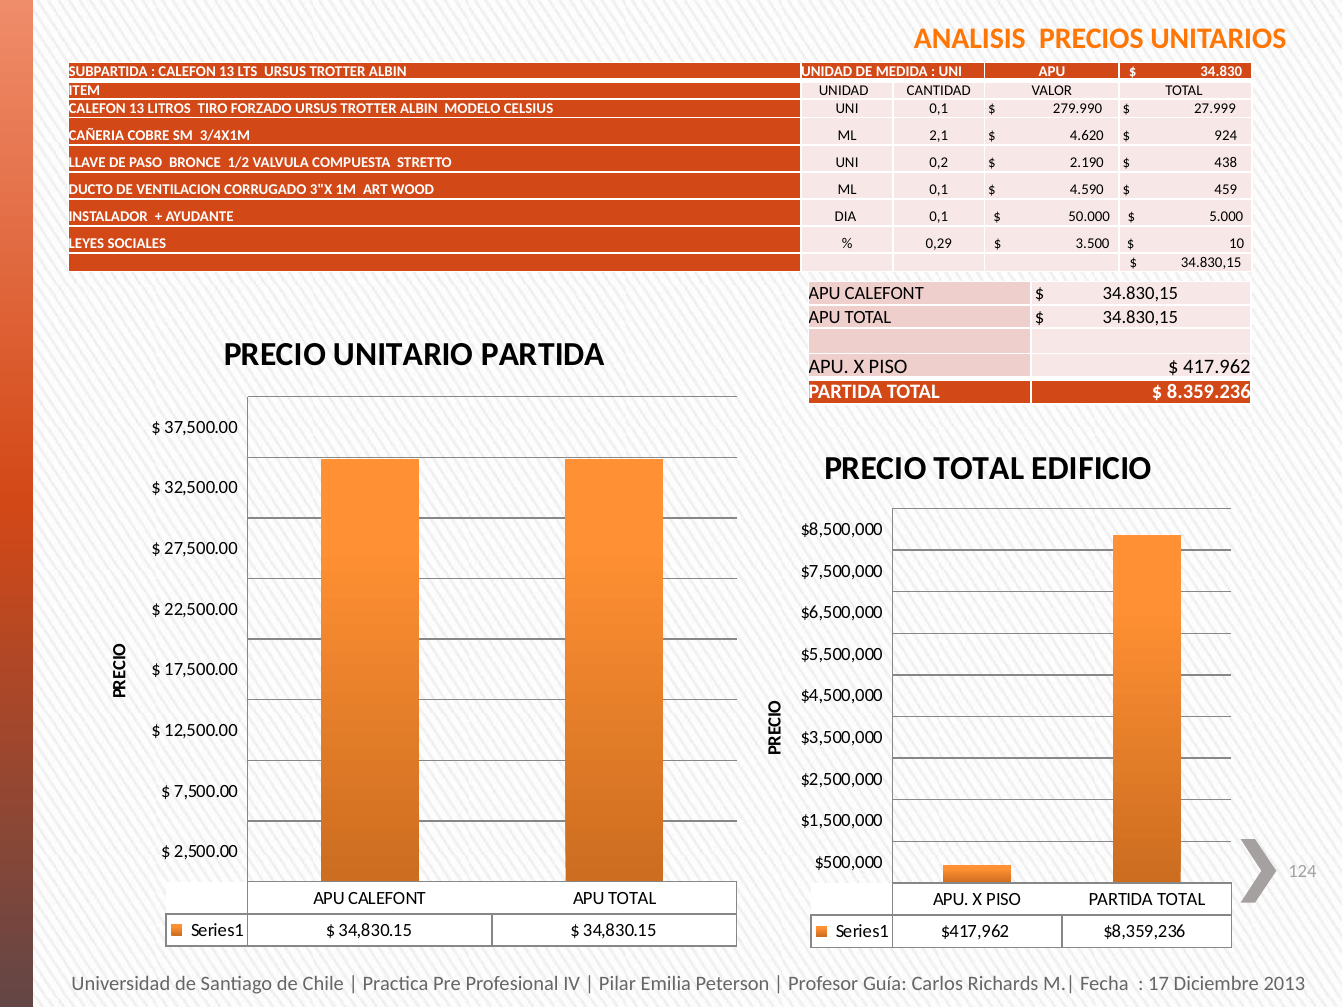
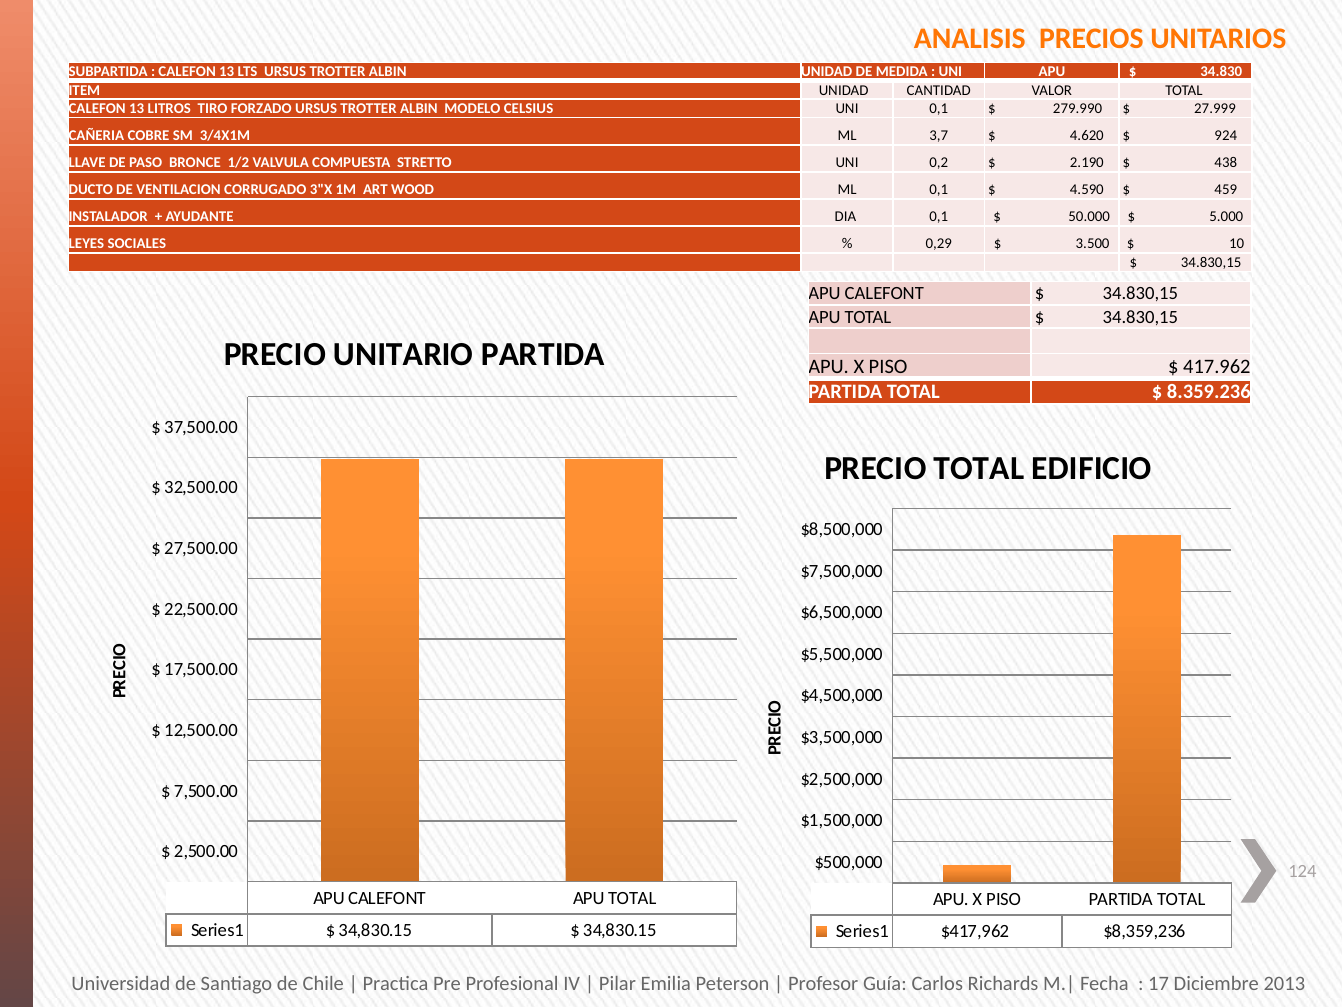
2,1: 2,1 -> 3,7 (939, 136)
